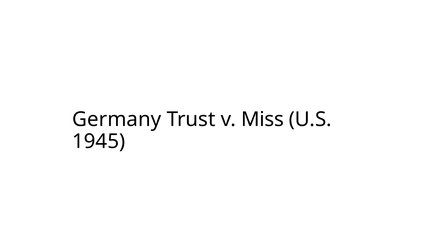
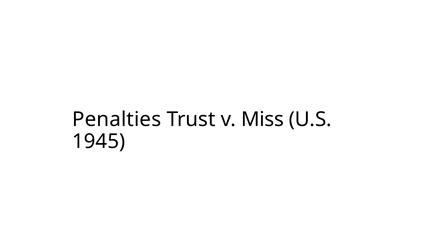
Germany: Germany -> Penalties (117, 120)
